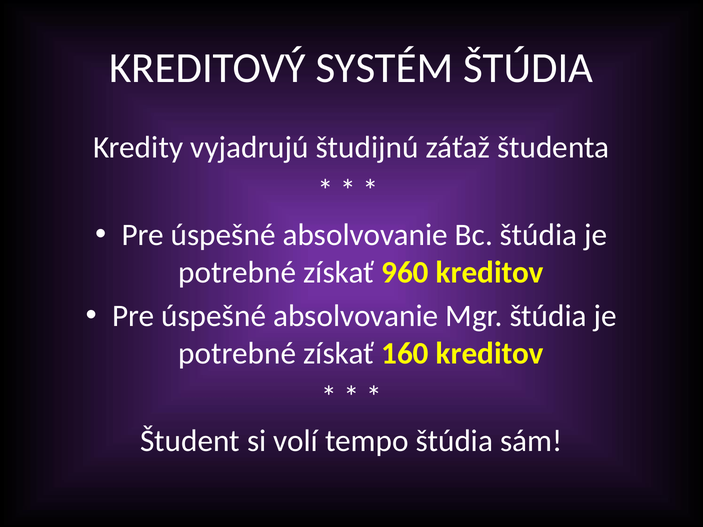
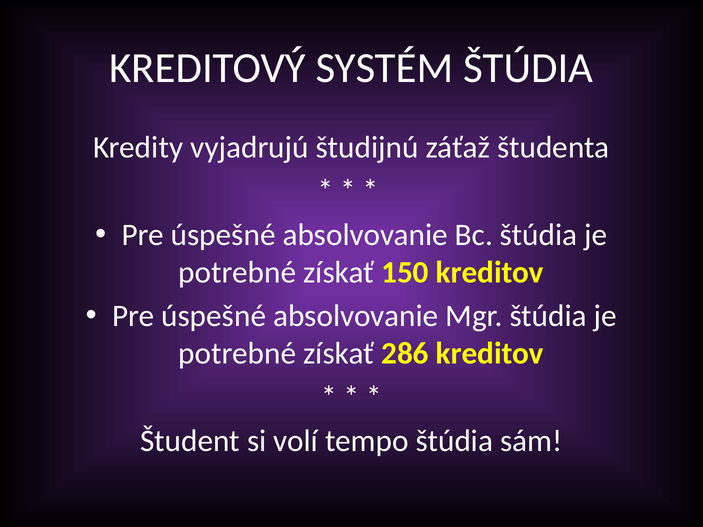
960: 960 -> 150 (405, 272)
160: 160 -> 286 (405, 354)
